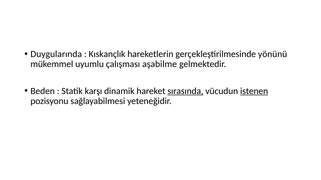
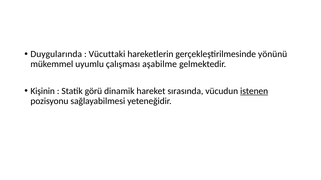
Kıskançlık: Kıskançlık -> Vücuttaki (107, 54)
Beden: Beden -> Kişinin (43, 91)
karşı: karşı -> görü (93, 91)
sırasında underline: present -> none (185, 91)
